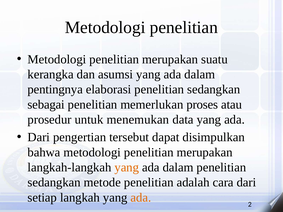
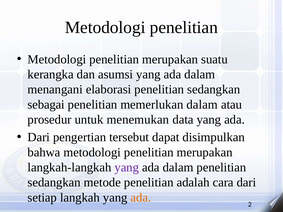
pentingnya: pentingnya -> menangani (55, 90)
memerlukan proses: proses -> dalam (202, 105)
yang colour: orange -> purple (127, 168)
